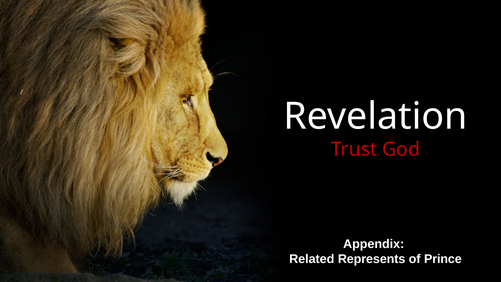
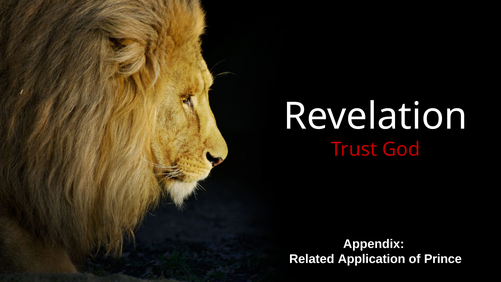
Represents: Represents -> Application (372, 259)
